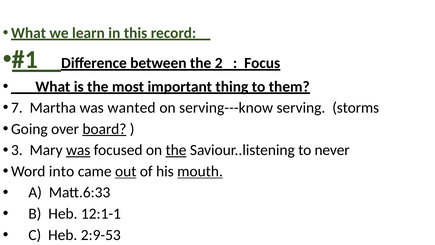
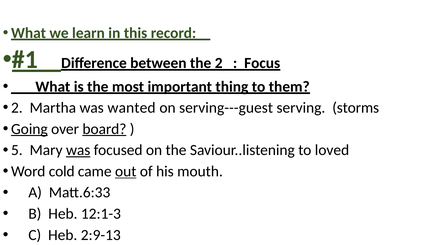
7: 7 -> 2 (17, 108)
serving---know: serving---know -> serving---guest (226, 108)
Going underline: none -> present (29, 129)
3: 3 -> 5 (17, 150)
the underline: present -> none (176, 150)
never: never -> loved (332, 150)
into: into -> cold (62, 171)
mouth underline: present -> none (200, 171)
12:1-1: 12:1-1 -> 12:1-3 (101, 213)
2:9-53: 2:9-53 -> 2:9-13 (101, 235)
